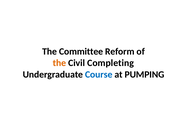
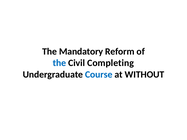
Committee: Committee -> Mandatory (81, 52)
the colour: orange -> blue (59, 63)
PUMPING: PUMPING -> WITHOUT (144, 75)
